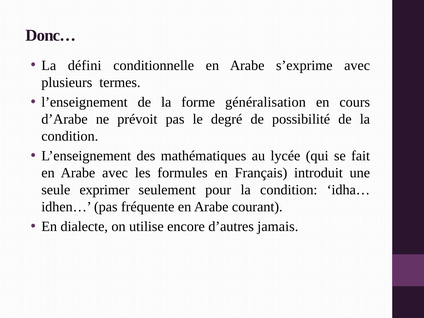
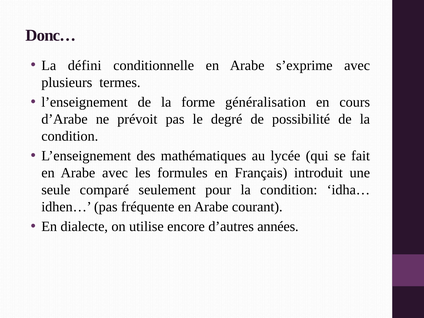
exprimer: exprimer -> comparé (104, 190)
jamais: jamais -> années (278, 227)
